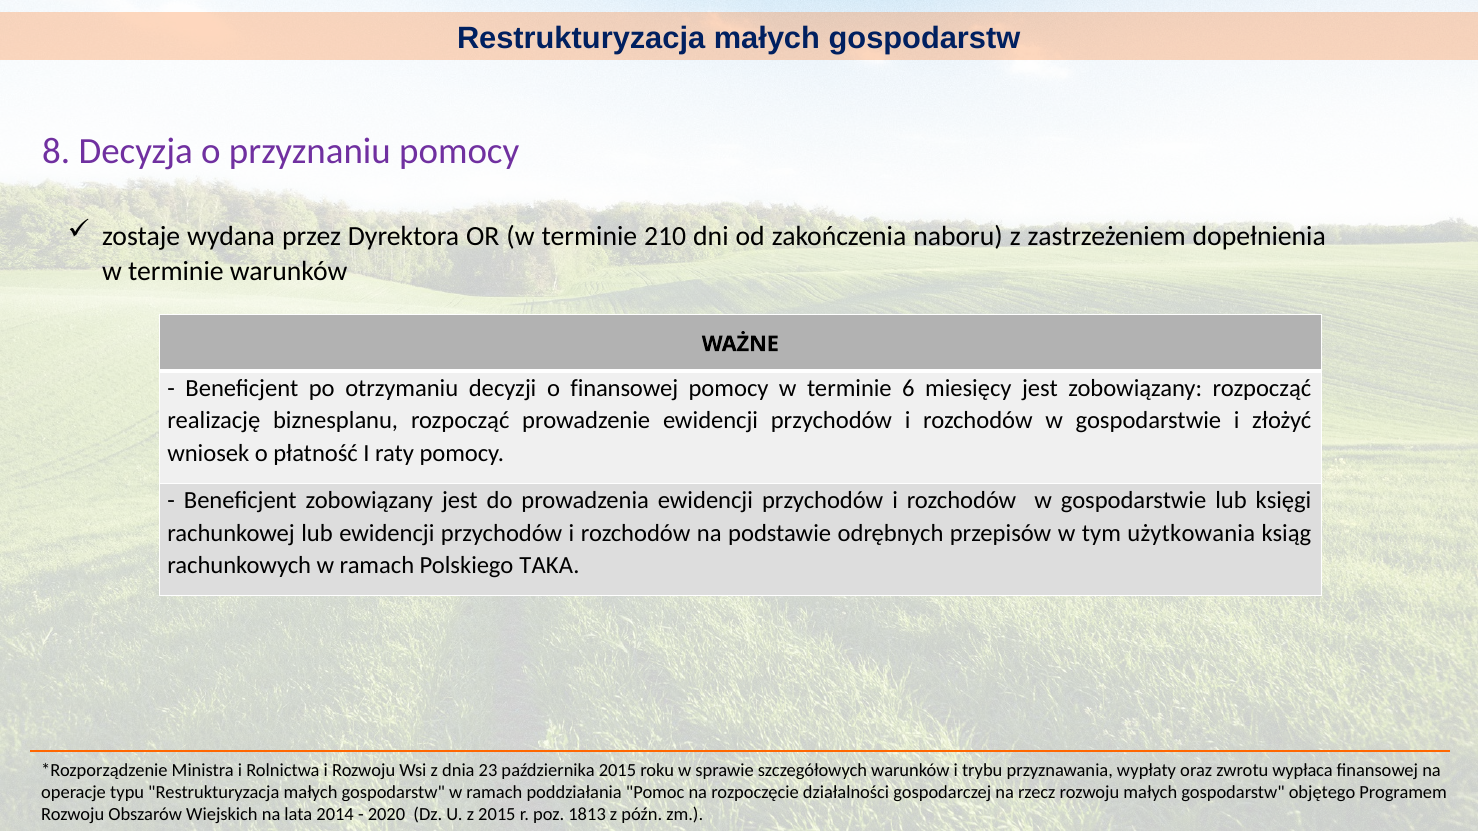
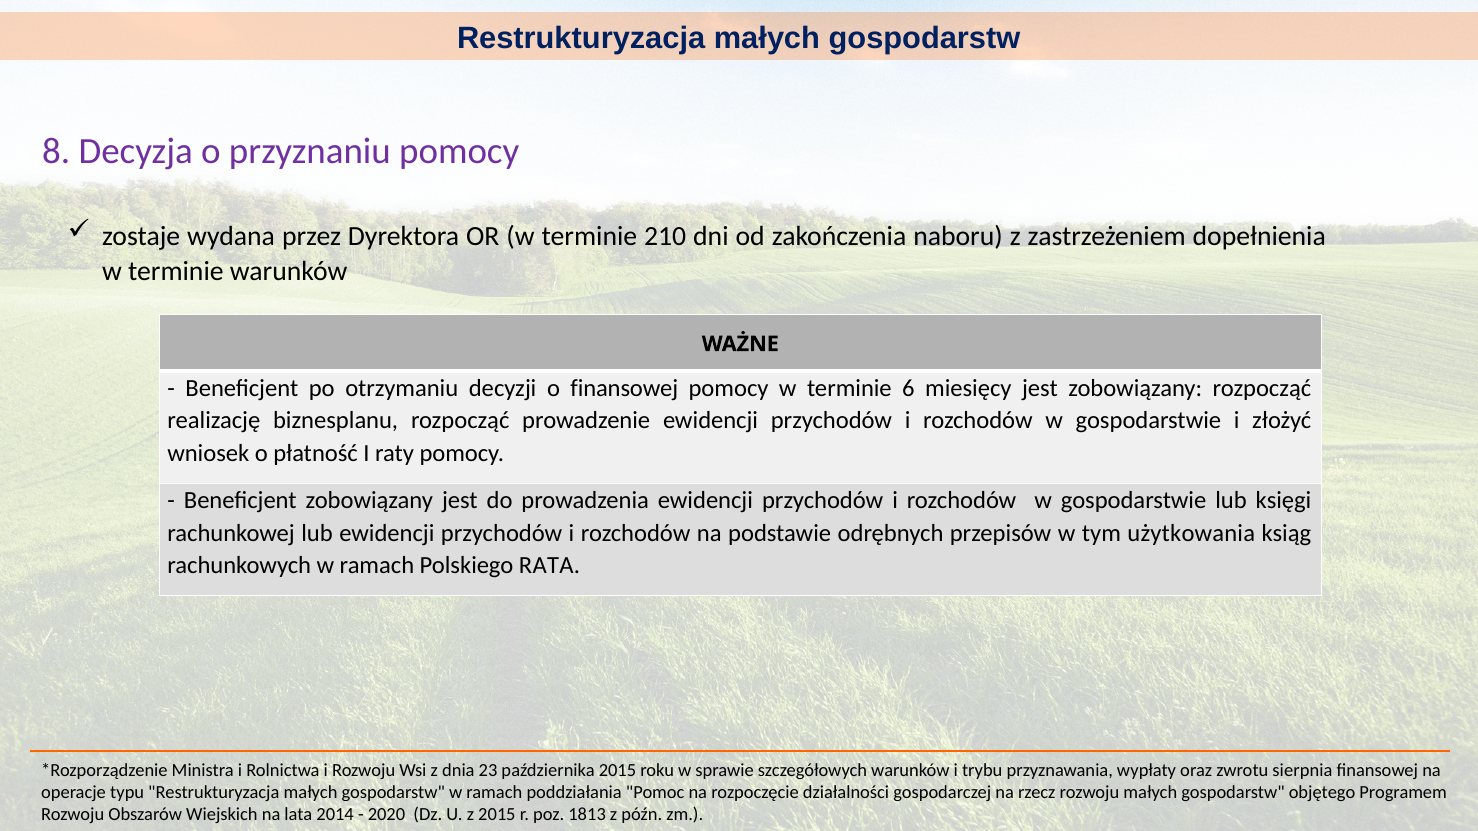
TAKA: TAKA -> RATA (549, 565)
wypłaca: wypłaca -> sierpnia (1302, 771)
